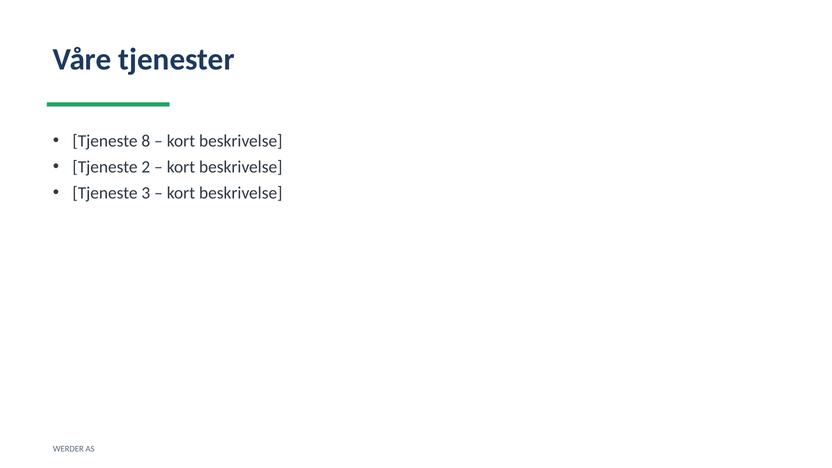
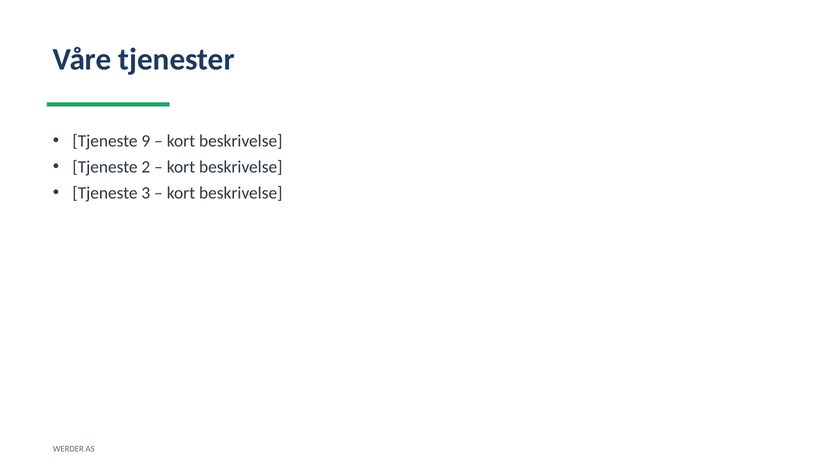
8: 8 -> 9 (146, 141)
